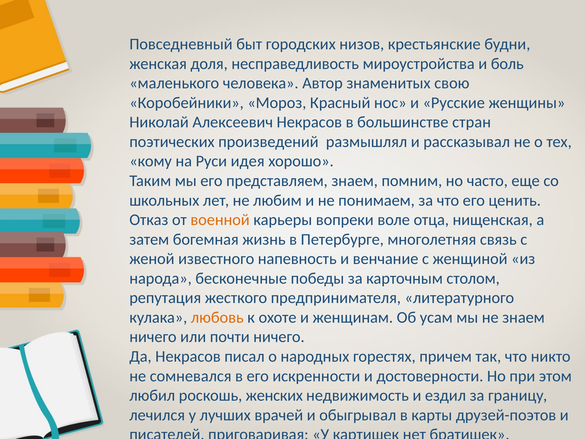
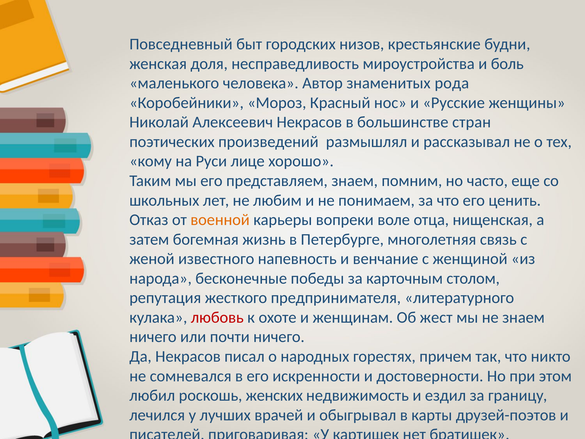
свою: свою -> рода (452, 83)
идея: идея -> лице (248, 161)
любовь colour: orange -> red (217, 317)
усам: усам -> жест (436, 317)
